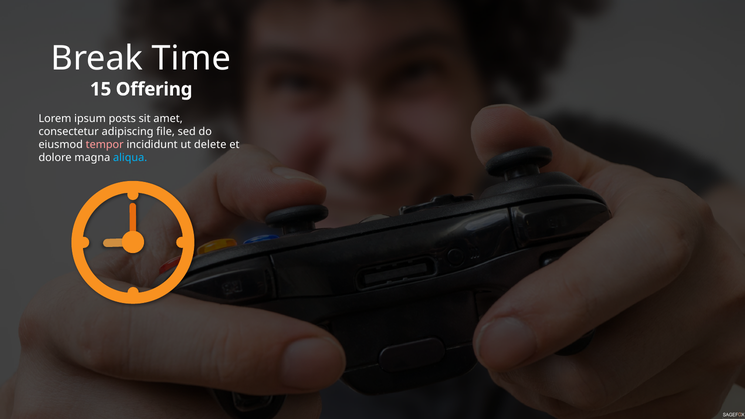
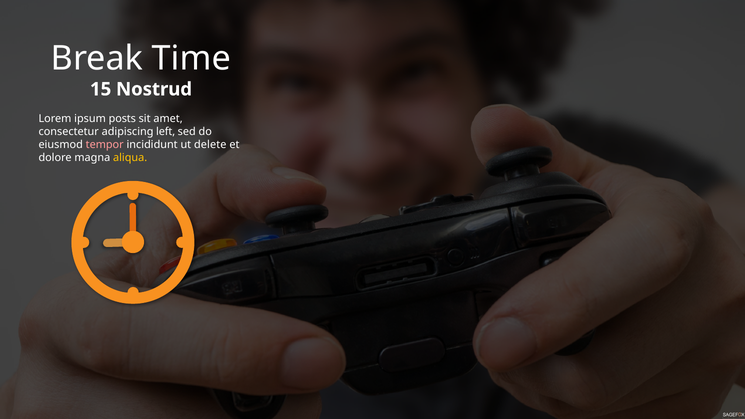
Offering: Offering -> Nostrud (154, 89)
file: file -> left (166, 132)
aliqua colour: light blue -> yellow (130, 158)
